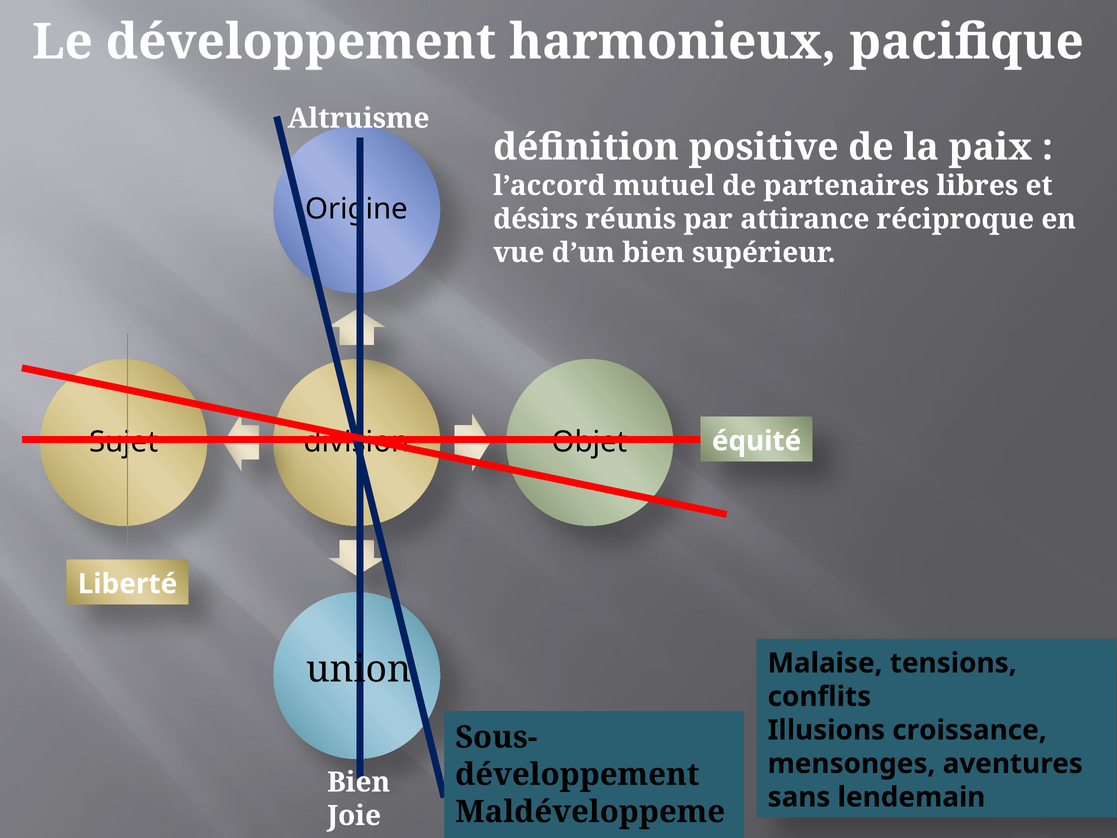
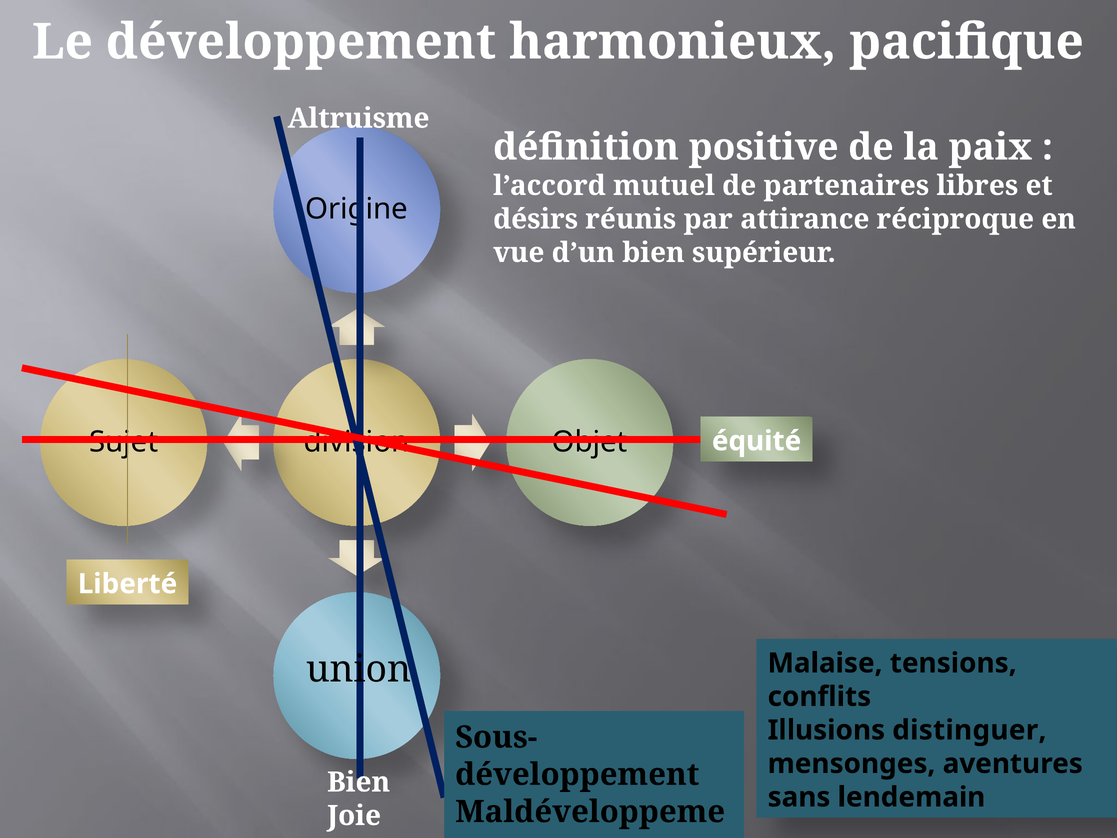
croissance: croissance -> distinguer (969, 730)
